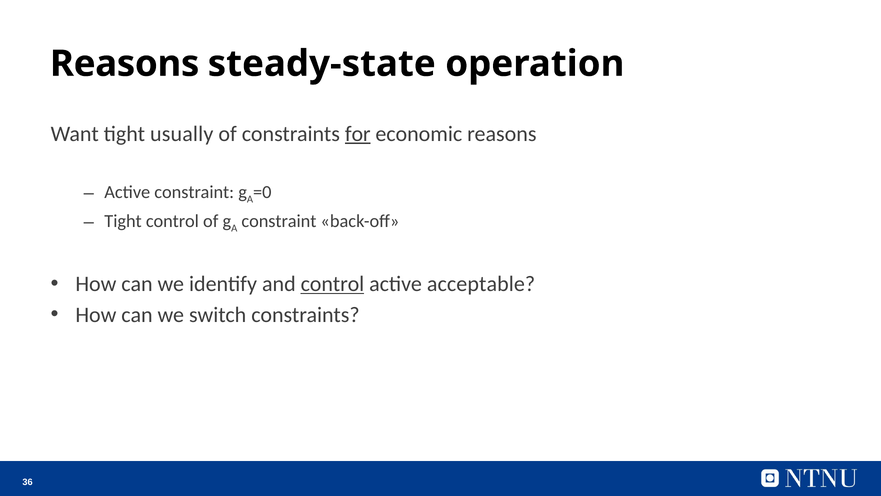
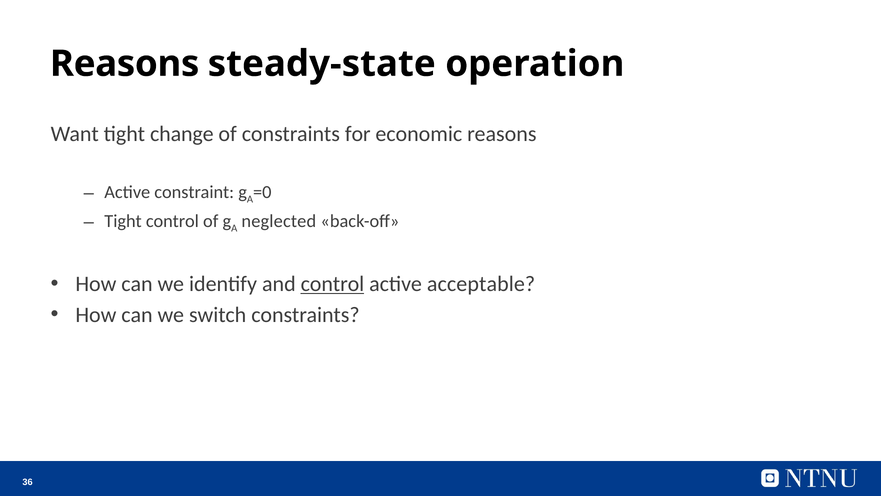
usually: usually -> change (182, 134)
for underline: present -> none (358, 134)
constraint: constraint -> neglected (279, 221)
